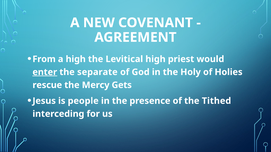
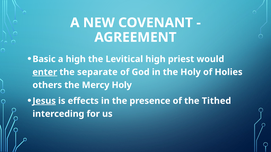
From: From -> Basic (44, 59)
rescue: rescue -> others (47, 85)
Mercy Gets: Gets -> Holy (122, 85)
Jesus underline: none -> present (44, 101)
people: people -> effects (83, 101)
